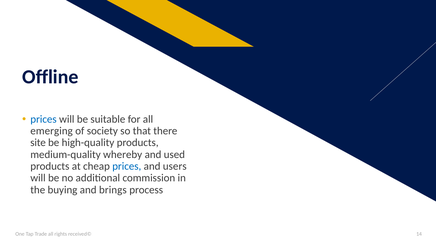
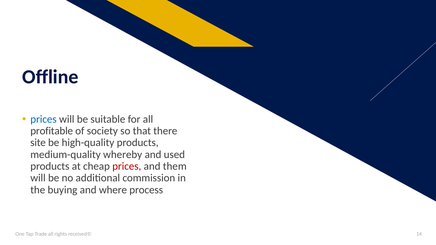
emerging: emerging -> profitable (52, 131)
prices colour: blue -> red (127, 166)
users: users -> them (175, 166)
brings: brings -> where (113, 190)
